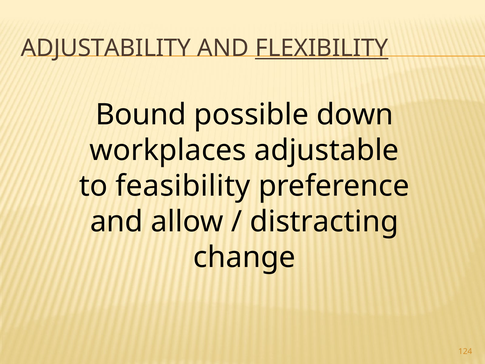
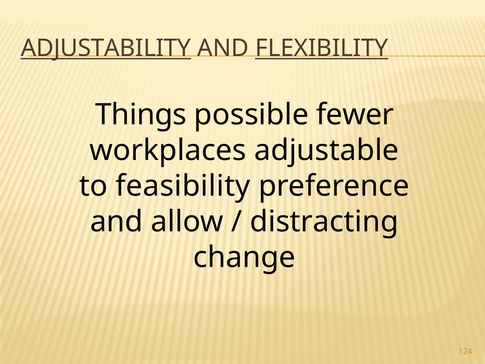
ADJUSTABILITY underline: none -> present (106, 48)
Bound: Bound -> Things (141, 115)
down: down -> fewer (355, 115)
